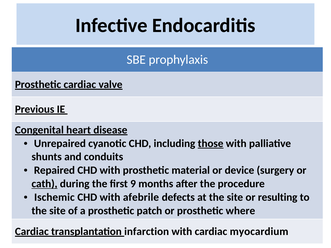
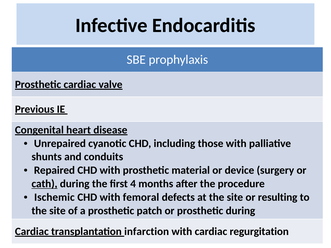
those underline: present -> none (211, 144)
9: 9 -> 4 (133, 184)
afebrile: afebrile -> femoral (141, 197)
prosthetic where: where -> during (240, 211)
myocardium: myocardium -> regurgitation (259, 232)
